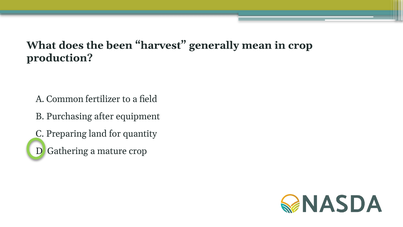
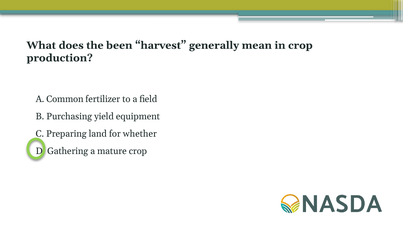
after: after -> yield (104, 116)
quantity: quantity -> whether (140, 134)
